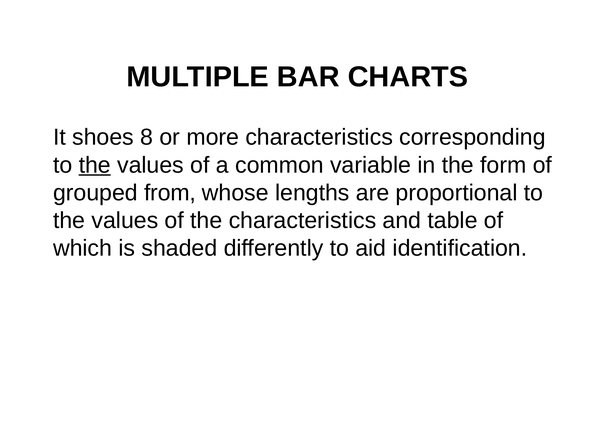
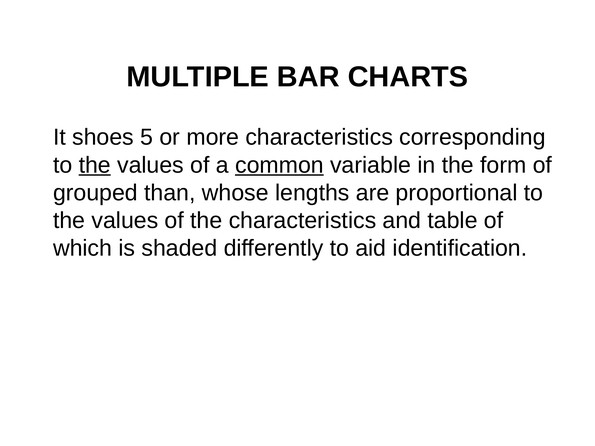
8: 8 -> 5 (147, 137)
common underline: none -> present (279, 165)
from: from -> than (170, 193)
